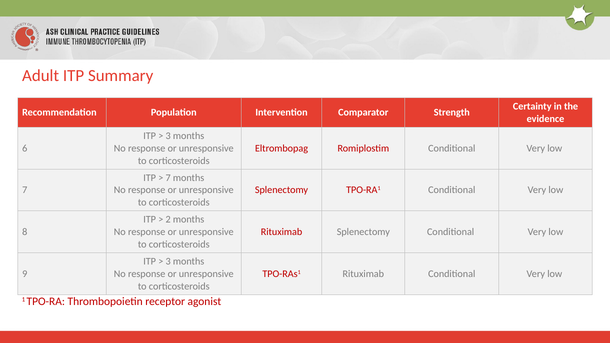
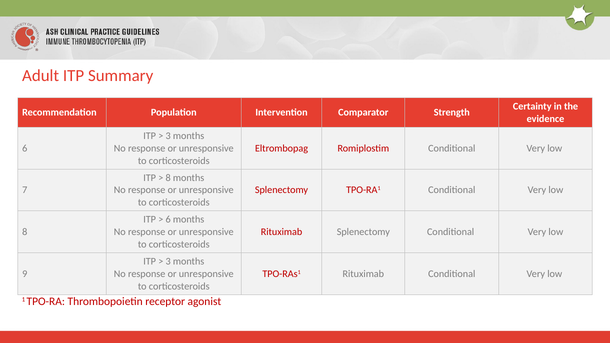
7: 7 -> 8 (168, 178)
2: 2 -> 6 (168, 220)
